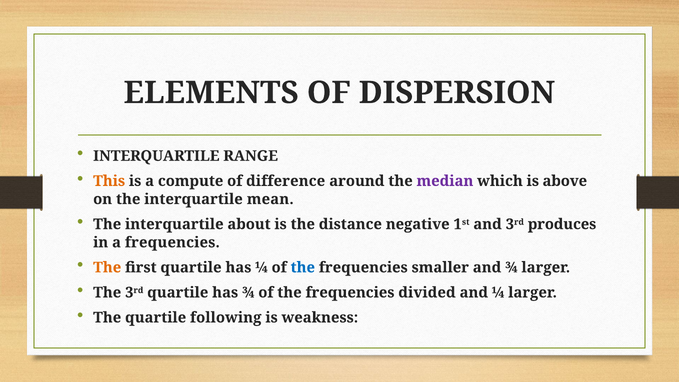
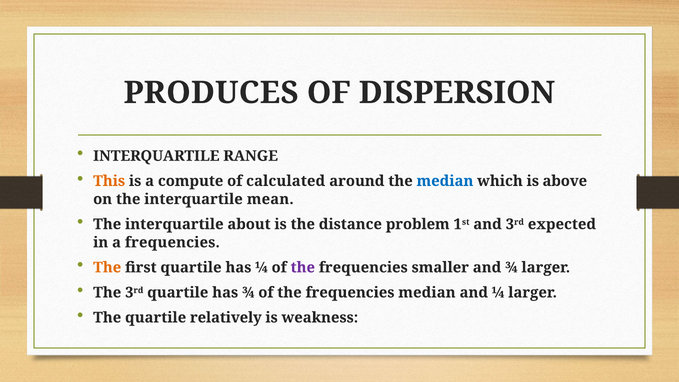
ELEMENTS: ELEMENTS -> PRODUCES (211, 93)
difference: difference -> calculated (286, 181)
median colour: purple -> blue (445, 181)
negative: negative -> problem (418, 224)
produces: produces -> expected (562, 224)
the colour: blue -> purple (303, 267)
frequencies divided: divided -> median (427, 292)
following: following -> relatively (226, 318)
